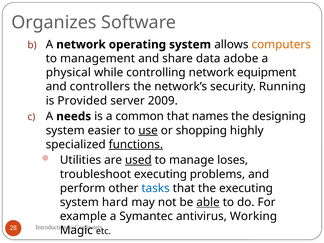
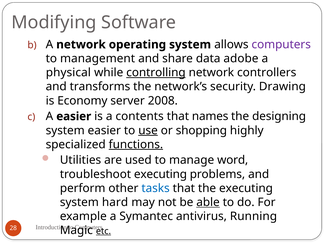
Organizes: Organizes -> Modifying (54, 22)
computers colour: orange -> purple (281, 45)
controlling underline: none -> present (156, 73)
equipment: equipment -> controllers (267, 73)
controllers: controllers -> transforms (100, 87)
Running: Running -> Drawing (282, 87)
Provided: Provided -> Economy (82, 101)
2009: 2009 -> 2008 (163, 101)
A needs: needs -> easier (74, 116)
common: common -> contents (140, 116)
used underline: present -> none (138, 160)
loses: loses -> word (233, 160)
Working: Working -> Running (253, 216)
etc underline: none -> present (103, 231)
